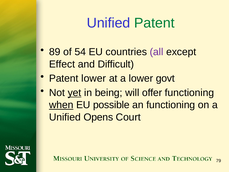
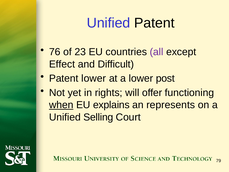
Patent colour: green -> black (154, 23)
89: 89 -> 76 (55, 52)
54: 54 -> 23 (80, 52)
govt: govt -> post (165, 78)
yet underline: present -> none (74, 93)
being: being -> rights (109, 93)
possible: possible -> explains (111, 105)
an functioning: functioning -> represents (171, 105)
Opens: Opens -> Selling (98, 117)
